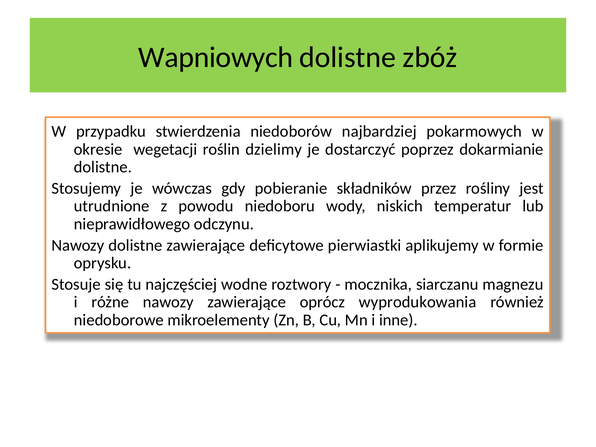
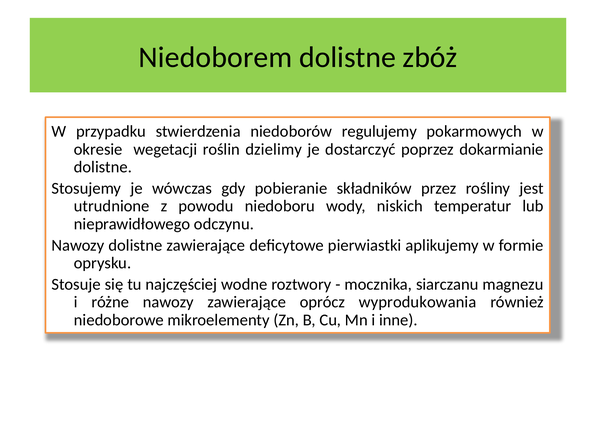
Wapniowych: Wapniowych -> Niedoborem (215, 57)
najbardziej: najbardziej -> regulujemy (379, 131)
